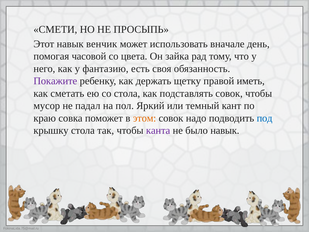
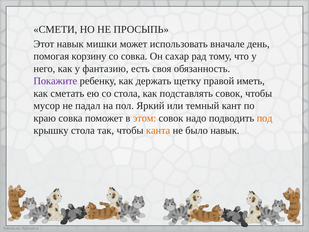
венчик: венчик -> мишки (102, 44)
часовой: часовой -> корзину (89, 56)
со цвета: цвета -> совка (134, 56)
зайка: зайка -> сахар (177, 56)
под colour: blue -> orange (265, 118)
канта colour: purple -> orange (158, 130)
